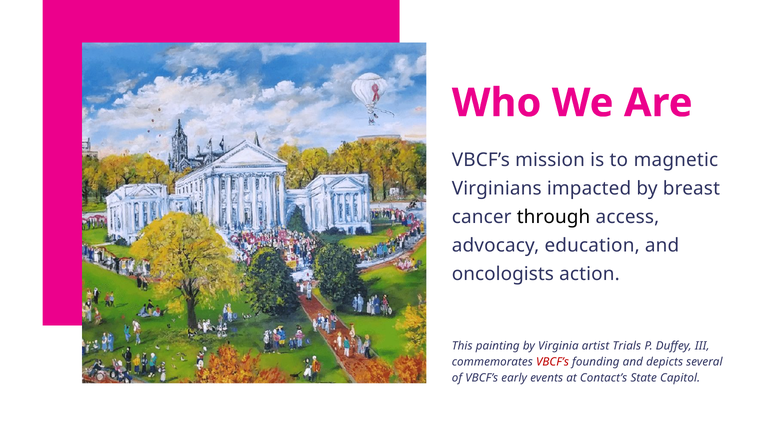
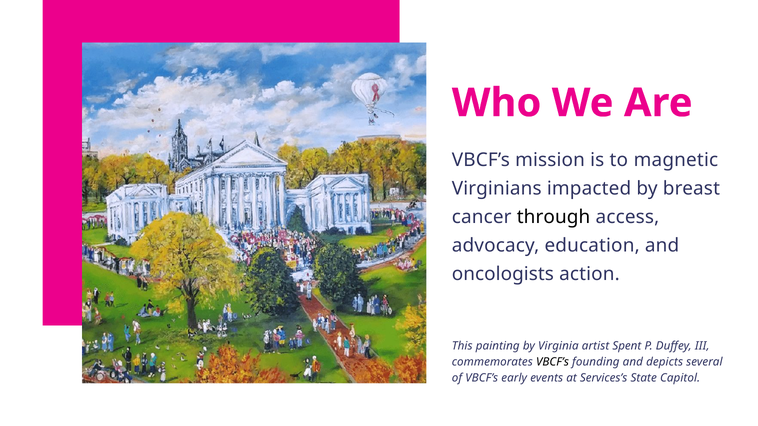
Trials: Trials -> Spent (627, 346)
VBCF’s colour: red -> black (552, 362)
Contact’s: Contact’s -> Services’s (604, 378)
